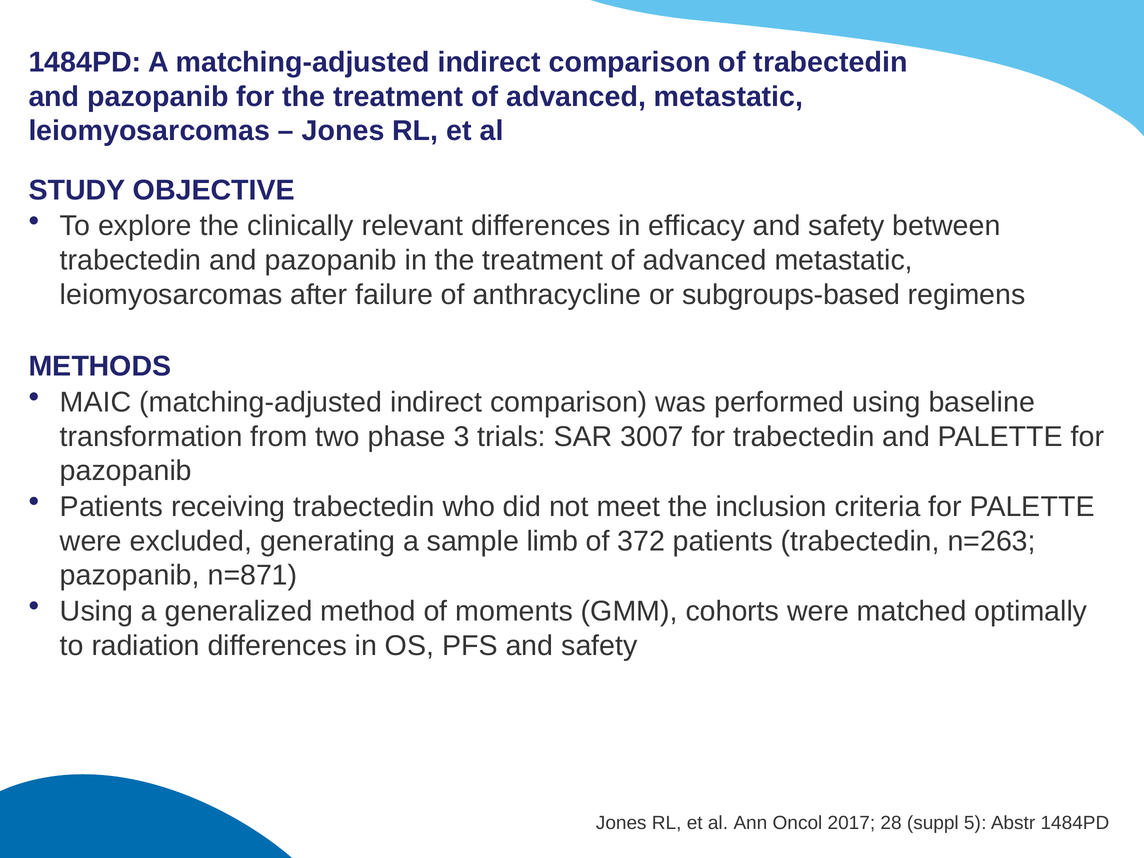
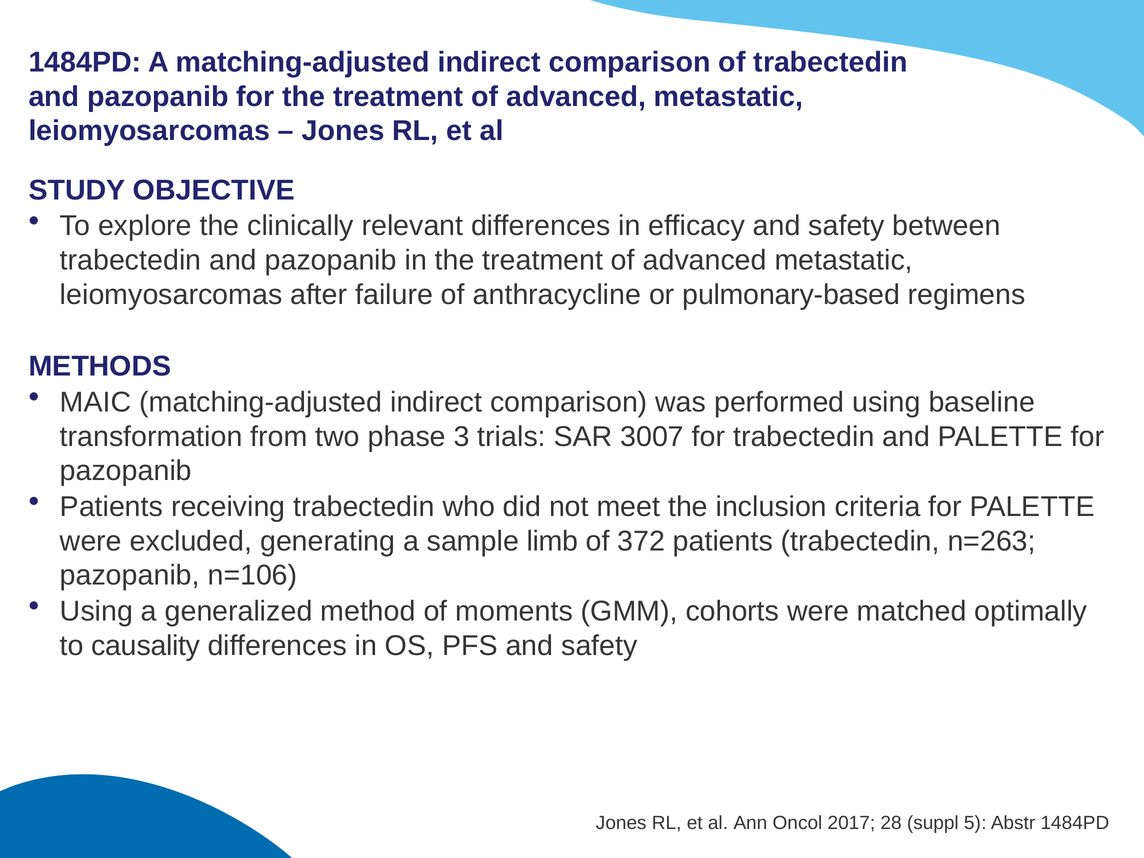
subgroups-based: subgroups-based -> pulmonary-based (791, 295)
n=871: n=871 -> n=106 (253, 576)
radiation: radiation -> causality (146, 646)
